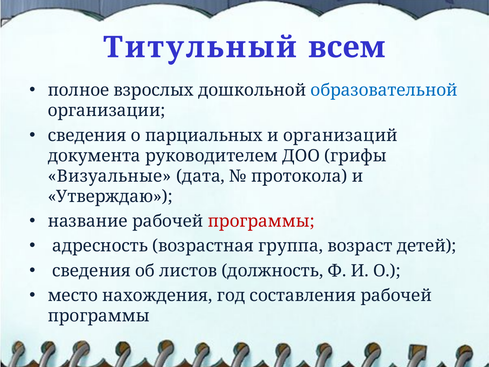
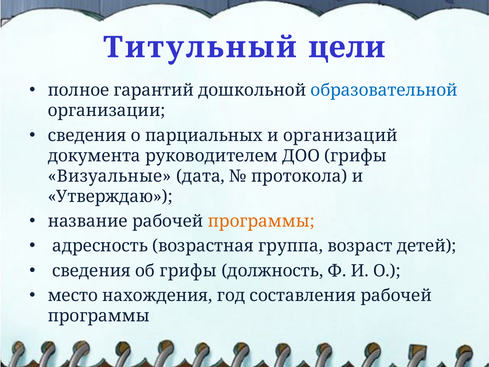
всем: всем -> цели (347, 47)
взрослых: взрослых -> гарантий (154, 90)
программы colour: red -> orange (261, 221)
об листов: листов -> грифы (188, 271)
